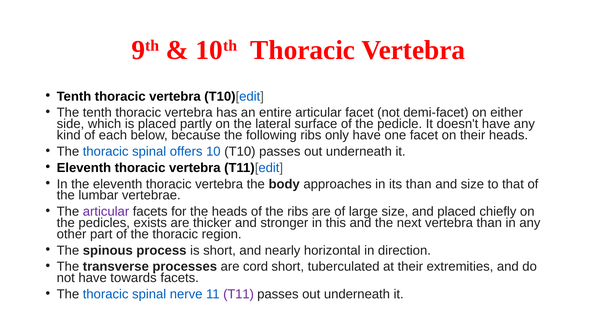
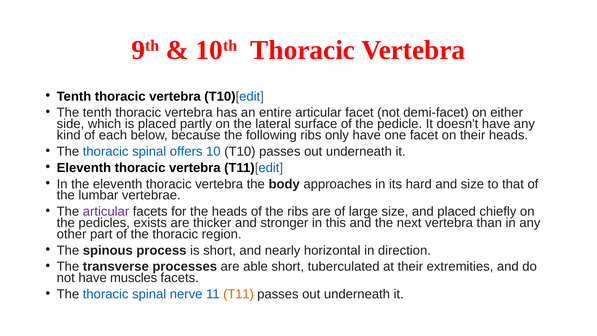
its than: than -> hard (419, 184)
cord: cord -> able (256, 267)
towards: towards -> muscles (134, 278)
T11 colour: purple -> orange (239, 294)
